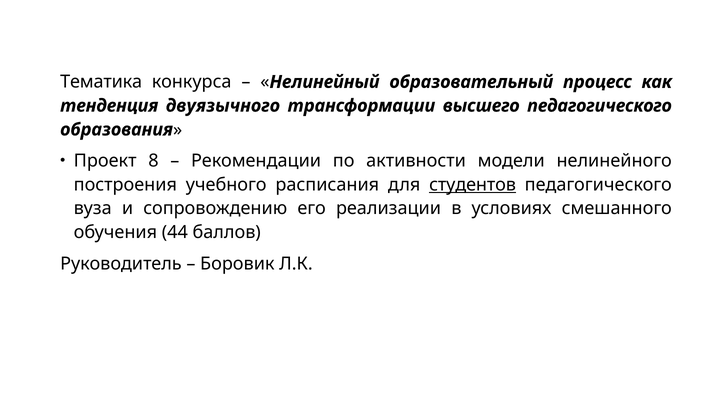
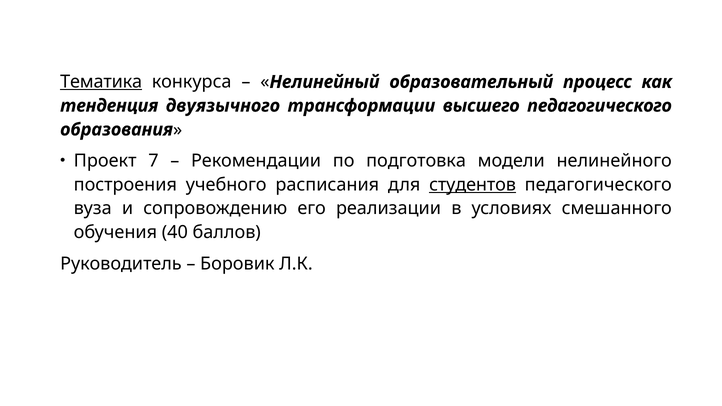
Тематика underline: none -> present (101, 82)
8: 8 -> 7 (153, 161)
активности: активности -> подготовка (416, 161)
44: 44 -> 40 (175, 232)
